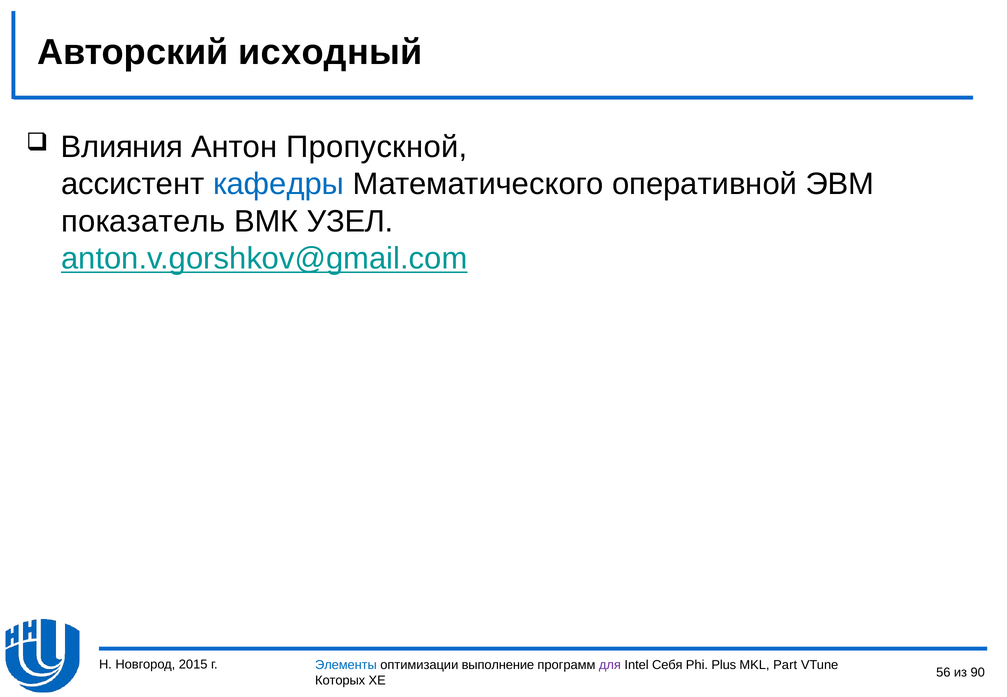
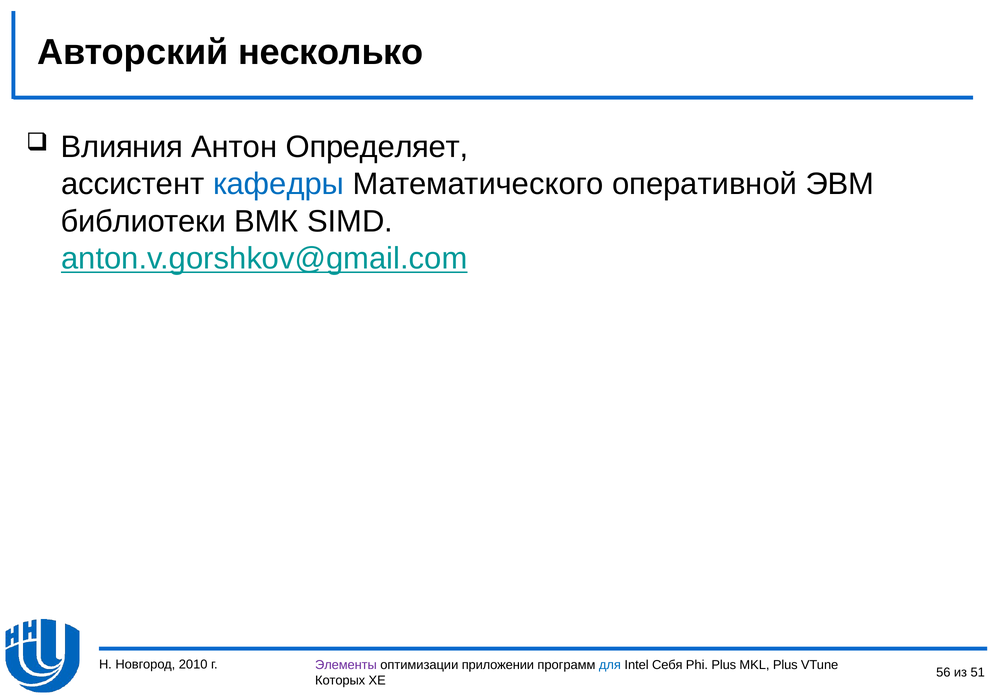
исходный: исходный -> несколько (331, 52)
Пропускной: Пропускной -> Определяет (377, 147)
показатель: показатель -> библиотеки (143, 221)
УЗЕЛ: УЗЕЛ -> SIMD (350, 221)
2015: 2015 -> 2010 (193, 665)
Элементы colour: blue -> purple (346, 665)
выполнение: выполнение -> приложении (498, 665)
для colour: purple -> blue (610, 665)
MKL Part: Part -> Plus (785, 665)
90: 90 -> 51 (978, 673)
